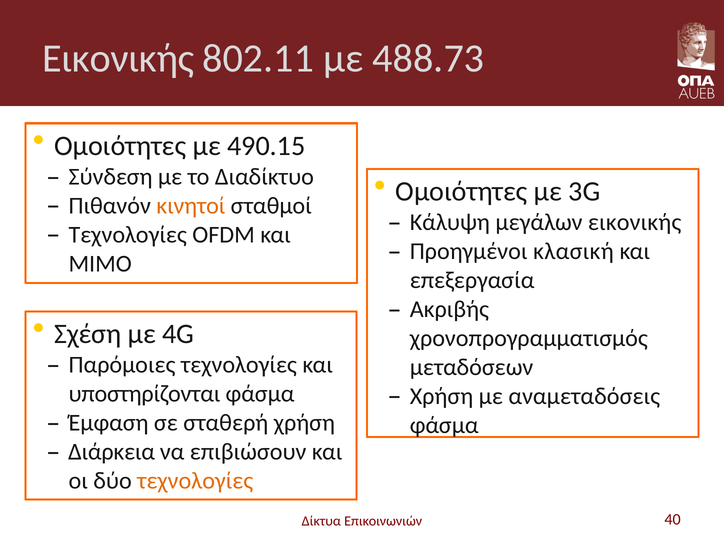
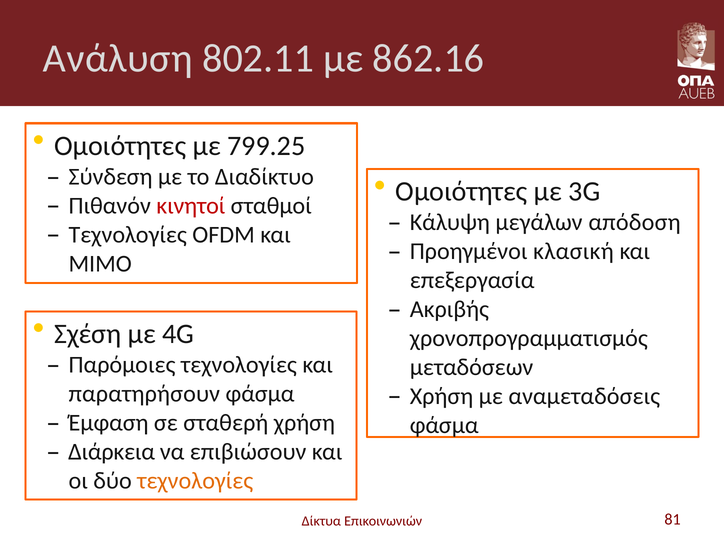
Εικονικής: Εικονικής -> Ανάλυση (118, 59)
488.73: 488.73 -> 862.16 (428, 59)
490.15: 490.15 -> 799.25 (266, 146)
κινητοί colour: orange -> red (191, 206)
μεγάλων εικονικής: εικονικής -> απόδοση (635, 222)
υποστηρίζονται: υποστηρίζονται -> παρατηρήσουν (144, 394)
40: 40 -> 81 (673, 520)
